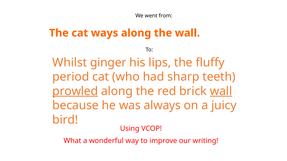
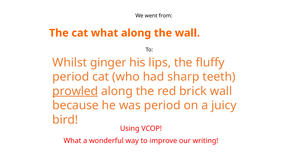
cat ways: ways -> what (105, 33)
wall underline: present -> none (221, 91)
was always: always -> period (162, 106)
